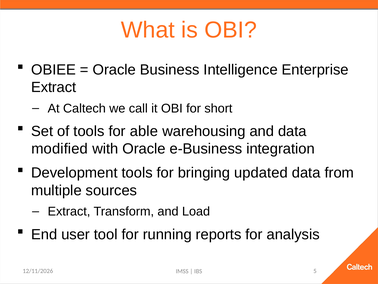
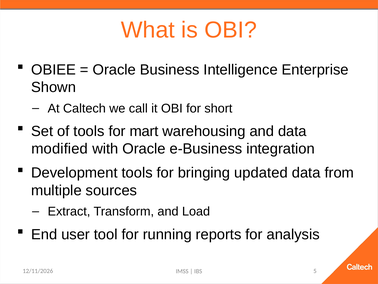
Extract: Extract -> Shown (54, 87)
able: able -> mart (144, 131)
